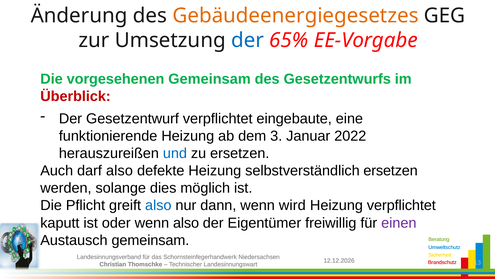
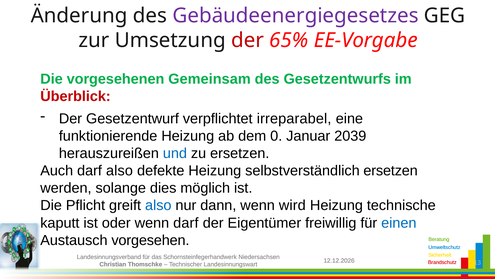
Gebäudeenergiegesetzes colour: orange -> purple (295, 16)
der colour: blue -> red (247, 40)
eingebaute: eingebaute -> irreparabel (294, 118)
3: 3 -> 0 (276, 136)
2022: 2022 -> 2039 (350, 136)
Heizung verpflichtet: verpflichtet -> technische (401, 205)
wenn also: also -> darf (186, 222)
einen colour: purple -> blue (399, 222)
Austausch gemeinsam: gemeinsam -> vorgesehen (150, 240)
